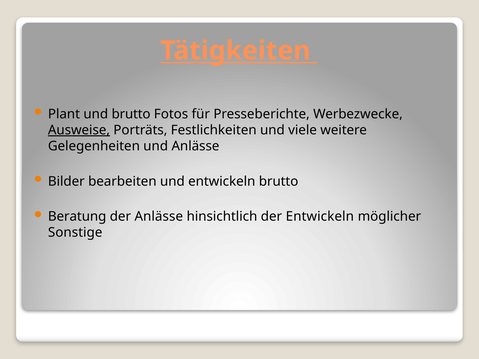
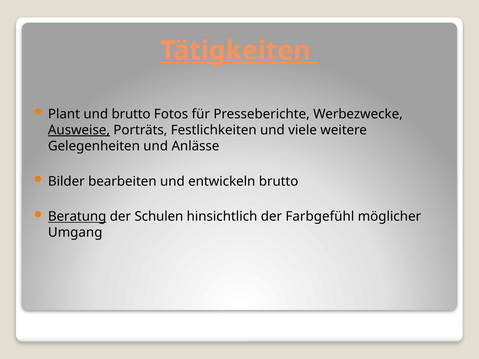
Beratung underline: none -> present (77, 217)
der Anlässe: Anlässe -> Schulen (159, 217)
der Entwickeln: Entwickeln -> Farbgefühl (320, 217)
Sonstige: Sonstige -> Umgang (75, 233)
